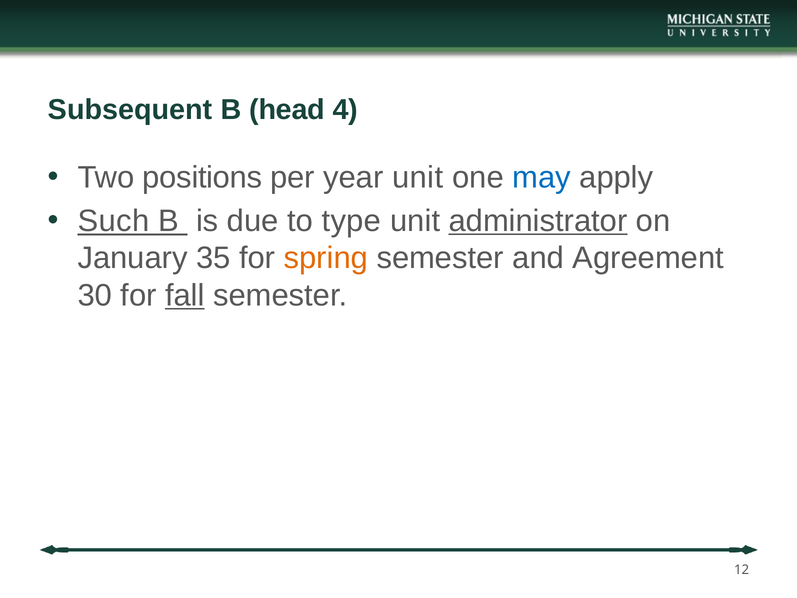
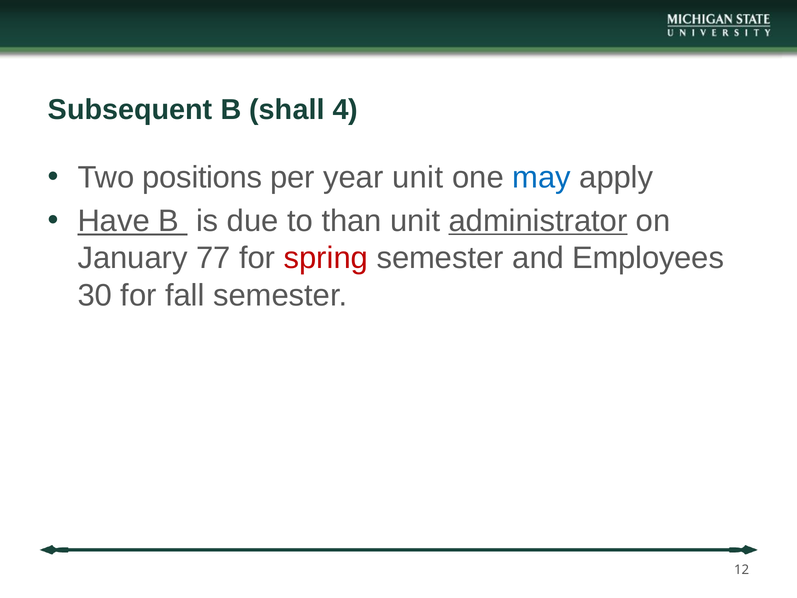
head: head -> shall (287, 110)
Such: Such -> Have (114, 221)
type: type -> than (352, 221)
35: 35 -> 77 (213, 258)
spring colour: orange -> red (326, 258)
Agreement: Agreement -> Employees (648, 258)
fall underline: present -> none (185, 295)
